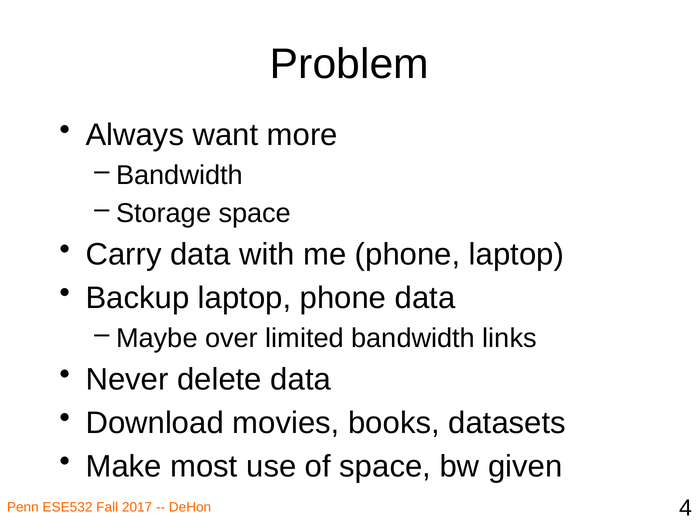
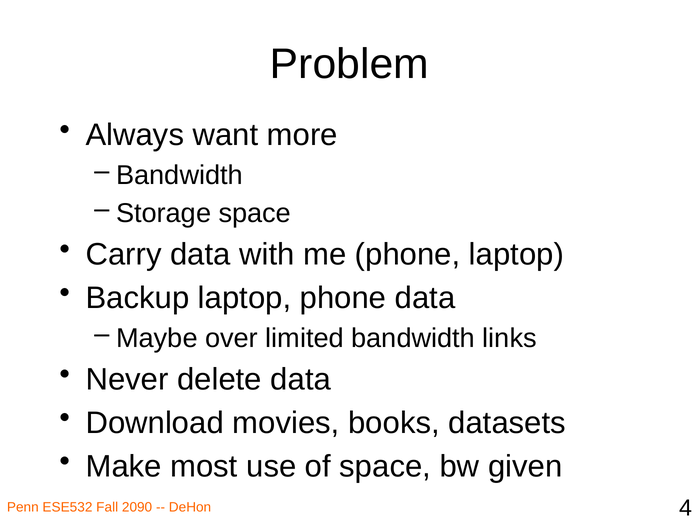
2017: 2017 -> 2090 (137, 508)
